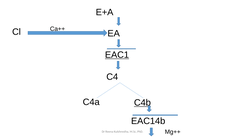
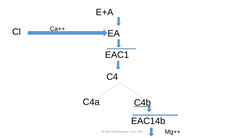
EAC1 underline: present -> none (117, 55)
